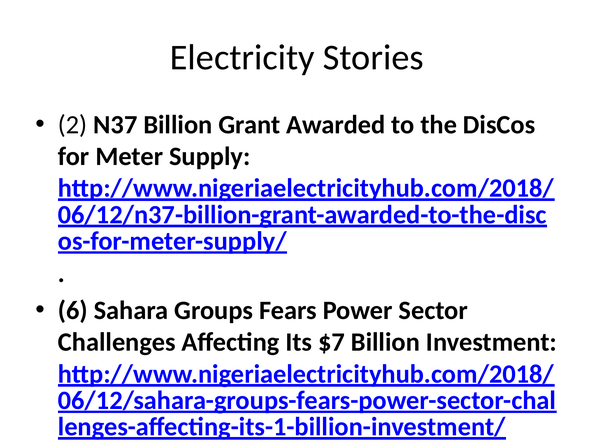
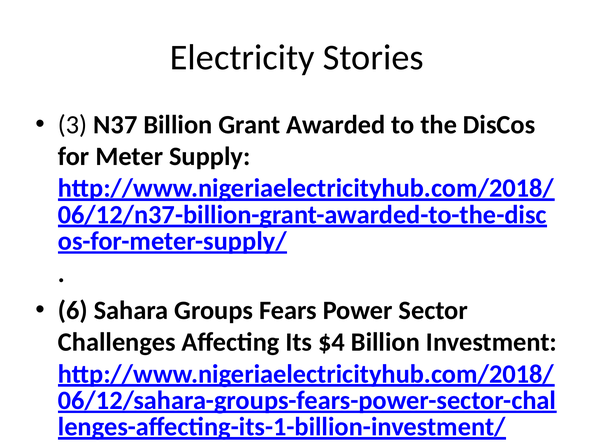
2: 2 -> 3 (73, 125)
$7: $7 -> $4 (332, 342)
